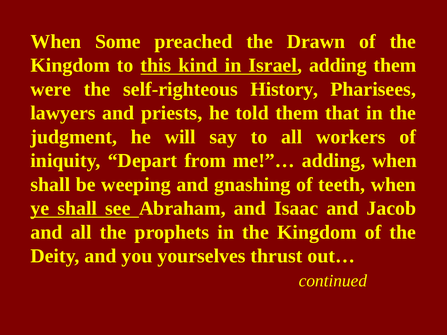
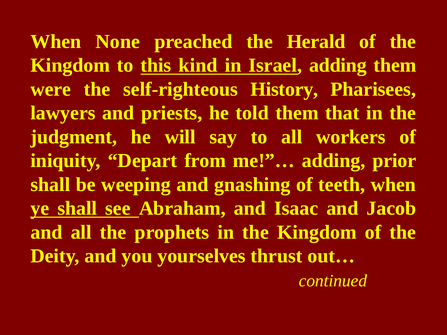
Some: Some -> None (118, 42)
Drawn: Drawn -> Herald (316, 42)
adding when: when -> prior (394, 161)
